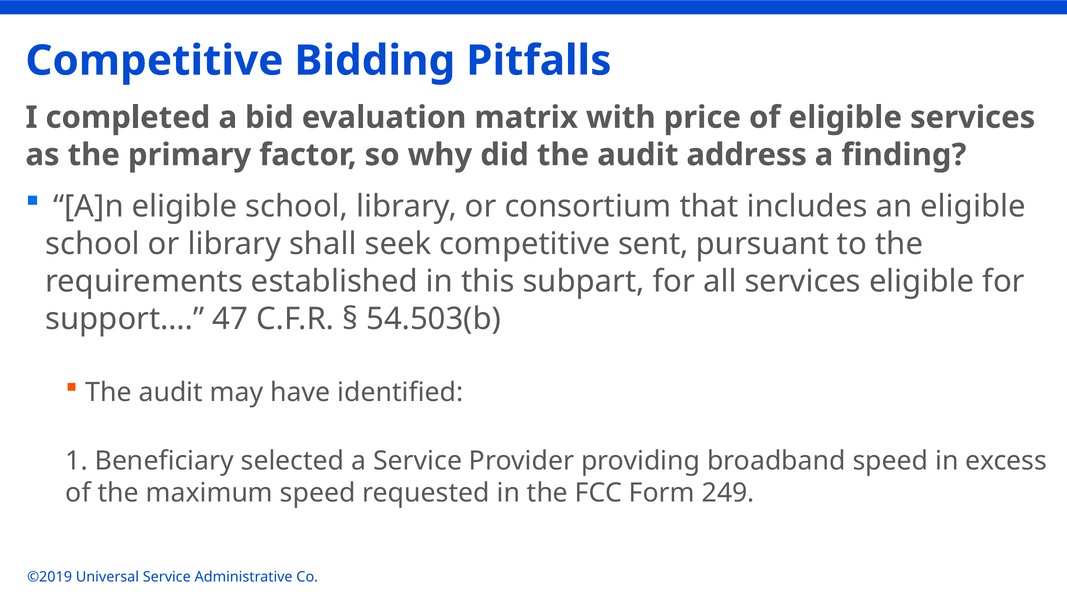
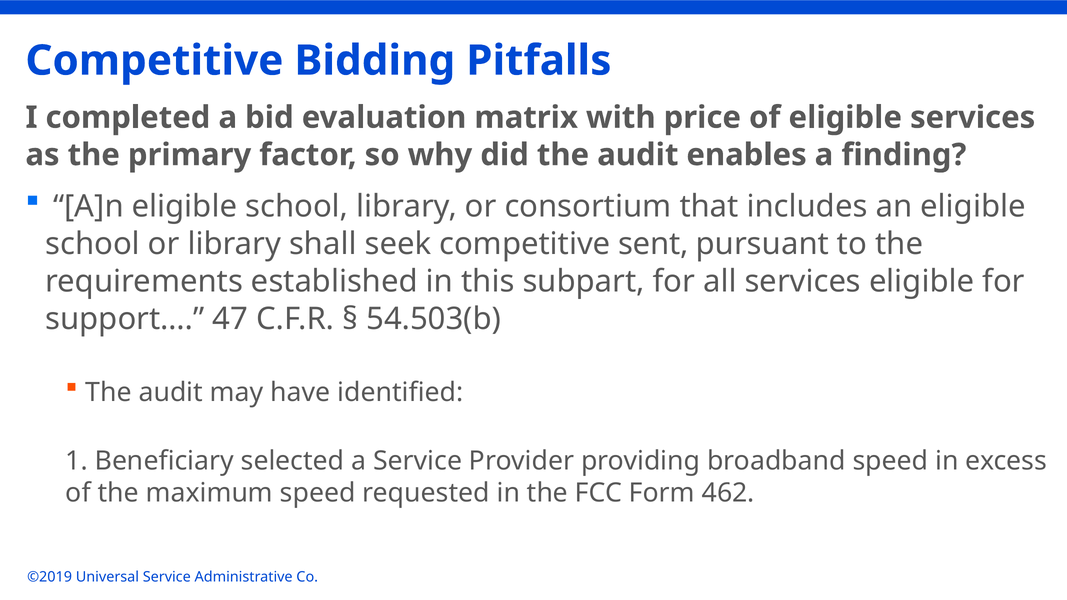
address: address -> enables (747, 155)
249: 249 -> 462 (728, 493)
